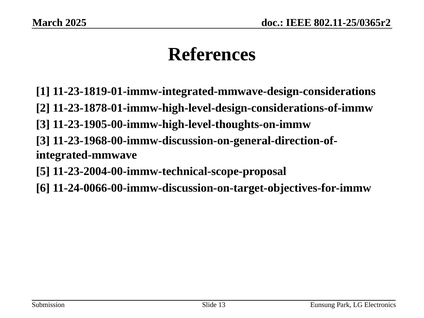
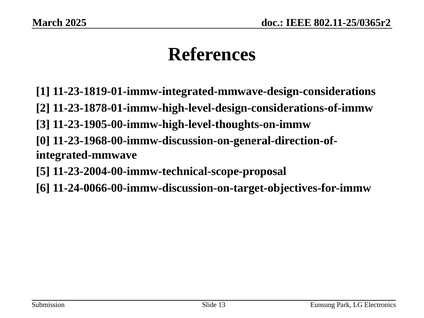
3: 3 -> 0 (43, 141)
